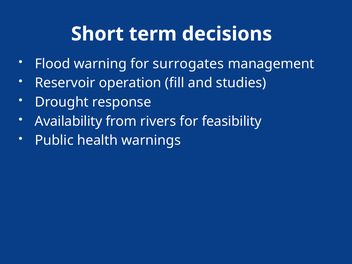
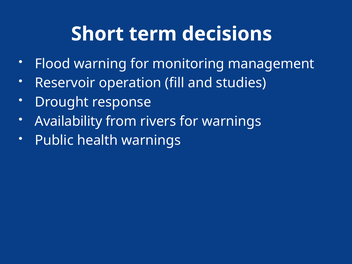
surrogates: surrogates -> monitoring (188, 64)
for feasibility: feasibility -> warnings (232, 121)
